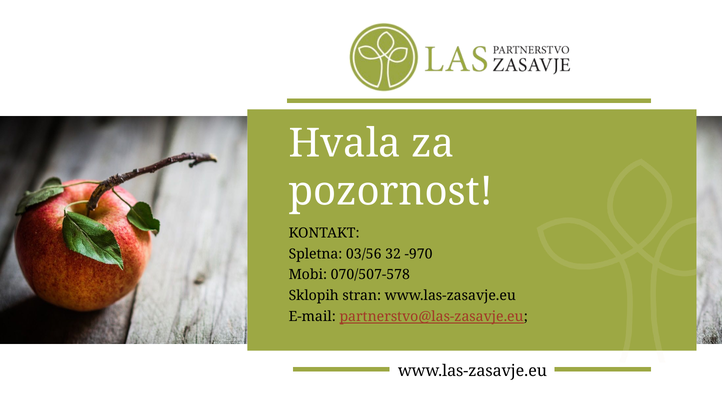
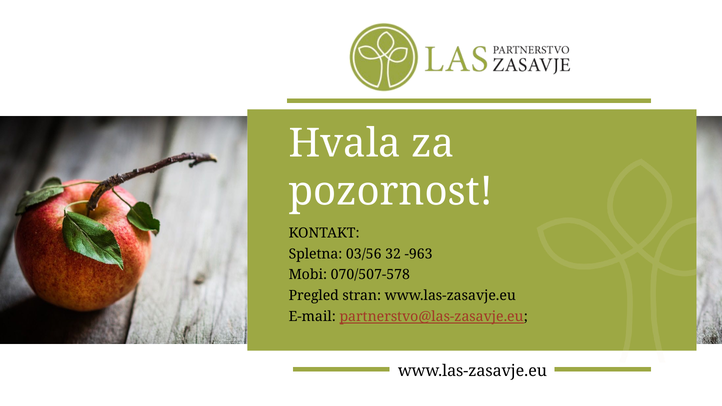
-970: -970 -> -963 (419, 254)
Sklopih: Sklopih -> Pregled (314, 296)
